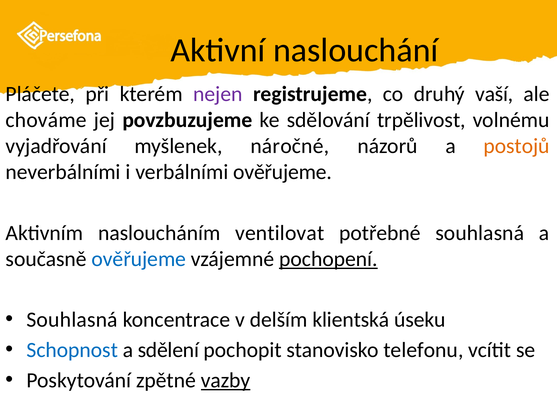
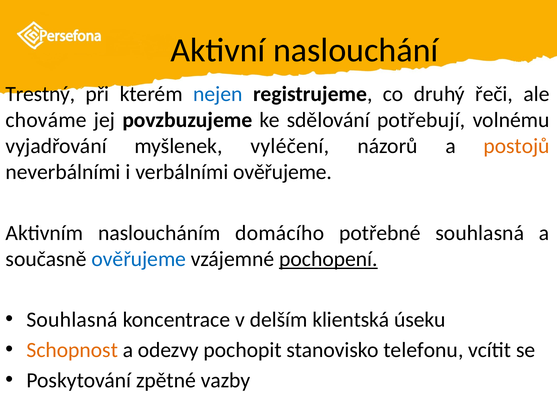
Pláčete: Pláčete -> Trestný (40, 94)
nejen colour: purple -> blue (218, 94)
vaší: vaší -> řeči (494, 94)
trpělivost: trpělivost -> potřebují (421, 120)
náročné: náročné -> vyléčení (290, 146)
ventilovat: ventilovat -> domácího (280, 233)
Schopnost colour: blue -> orange (72, 350)
sdělení: sdělení -> odezvy (168, 350)
vazby underline: present -> none (226, 380)
